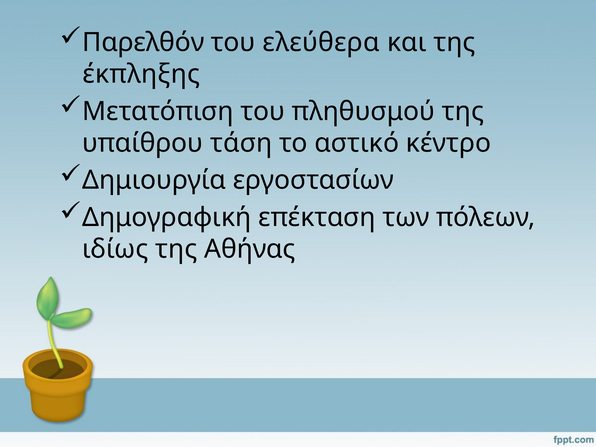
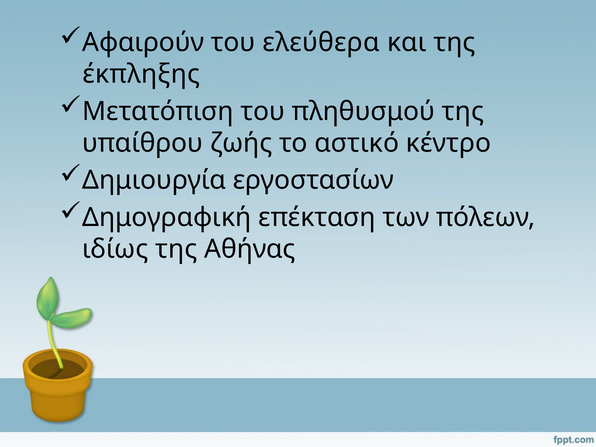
Παρελθόν: Παρελθόν -> Αφαιρούν (143, 42)
τάση: τάση -> ζωής (241, 143)
